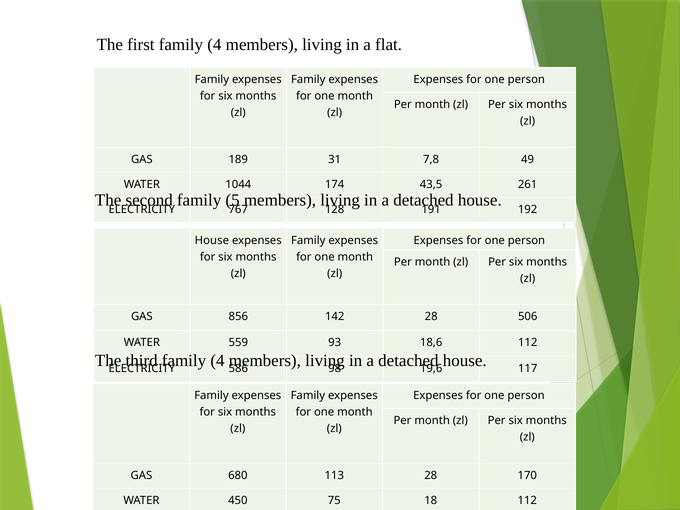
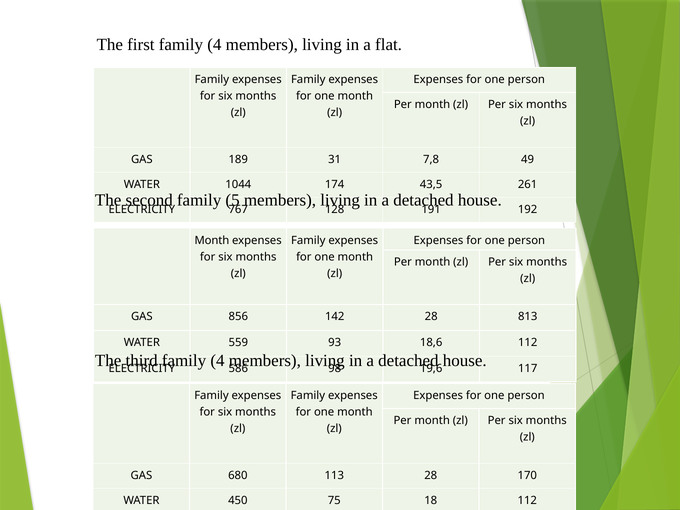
House: House -> Month (212, 240)
506: 506 -> 813 (528, 317)
